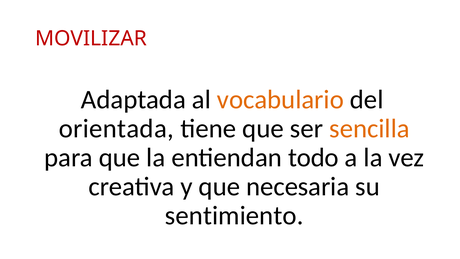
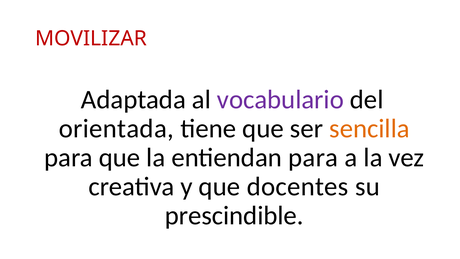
vocabulario colour: orange -> purple (280, 100)
entiendan todo: todo -> para (313, 157)
necesaria: necesaria -> docentes (298, 186)
sentimiento: sentimiento -> prescindible (234, 215)
